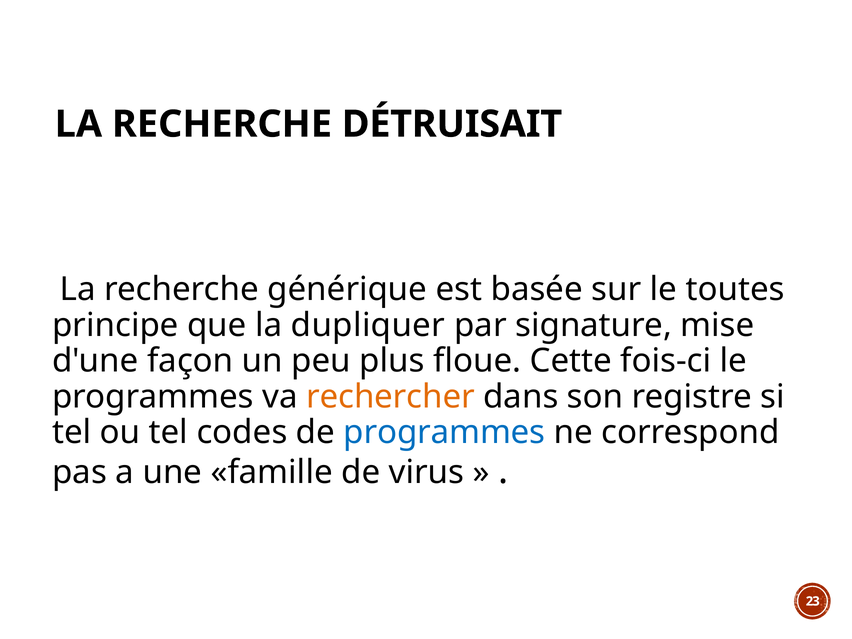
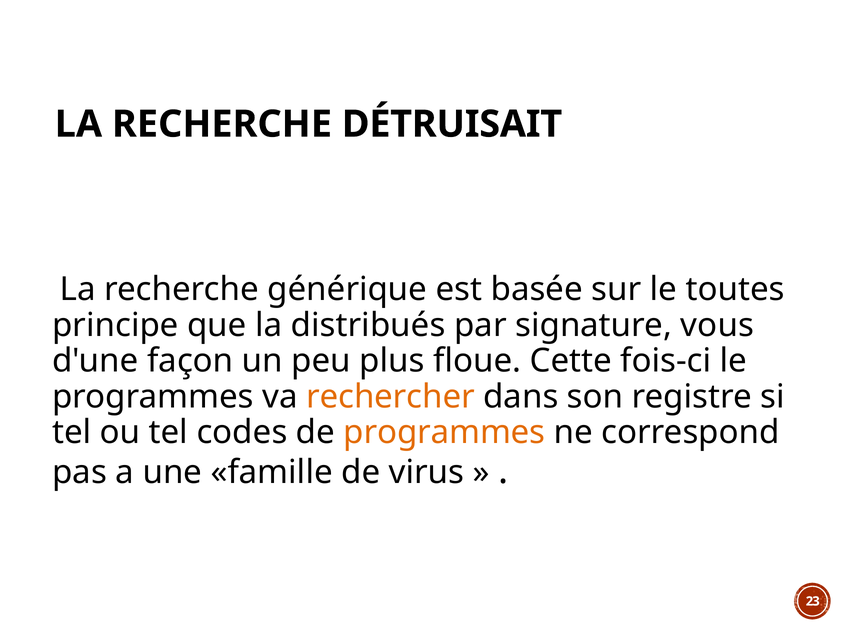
dupliquer: dupliquer -> distribués (368, 325)
mise: mise -> vous (717, 325)
programmes colour: blue -> orange (444, 432)
